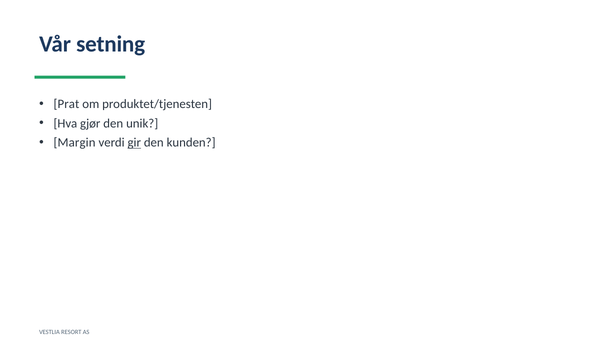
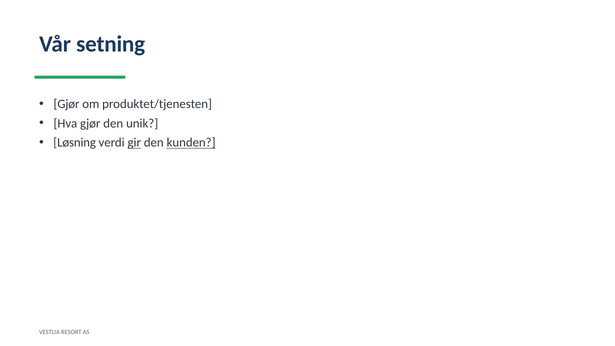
Prat: Prat -> Gjør (67, 104)
Margin: Margin -> Løsning (75, 143)
kunden underline: none -> present (191, 143)
